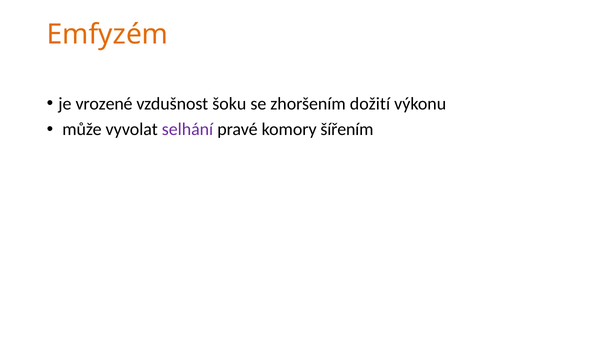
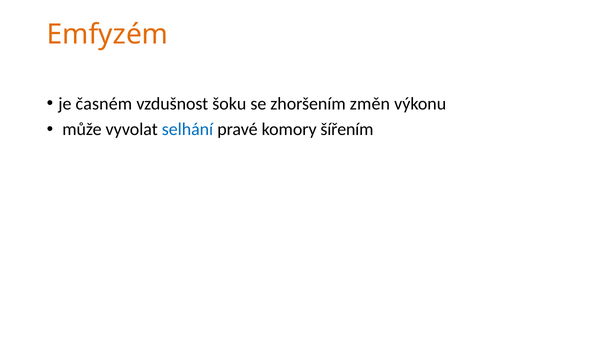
vrozené: vrozené -> časném (104, 104)
dožití: dožití -> změn (370, 104)
selhání colour: purple -> blue (187, 130)
